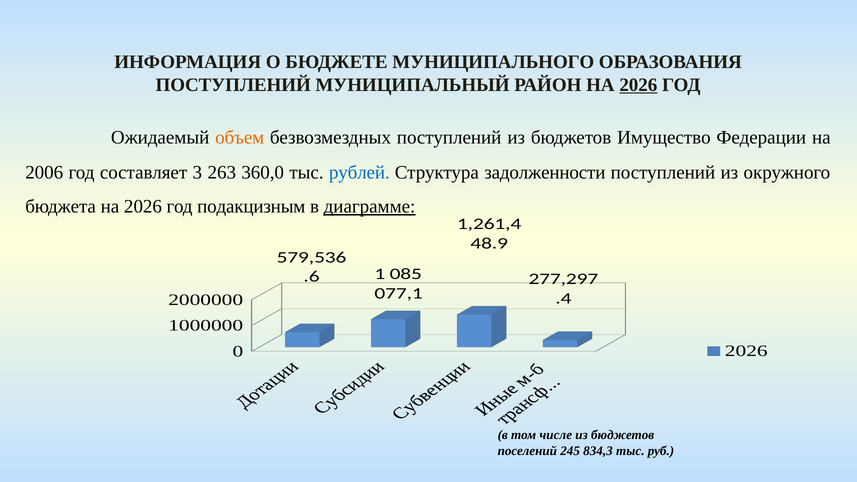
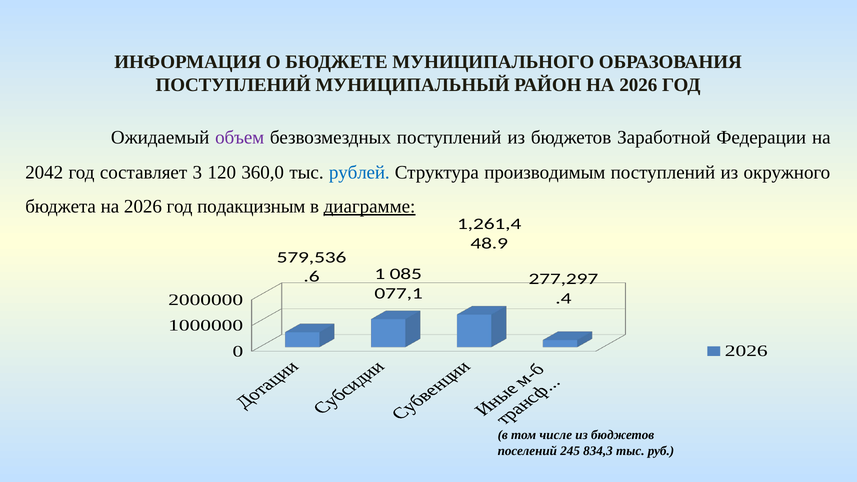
2026 underline: present -> none (638, 85)
объем colour: orange -> purple (240, 138)
Имущество: Имущество -> Заработной (664, 138)
2006: 2006 -> 2042 (44, 172)
263: 263 -> 120 (222, 172)
задолженности: задолженности -> производимым (545, 172)
